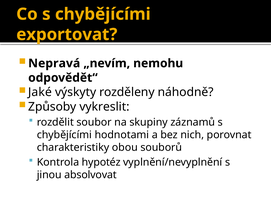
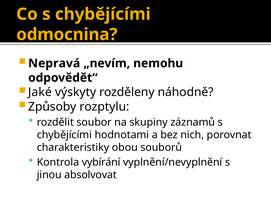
exportovat: exportovat -> odmocnina (67, 35)
vykreslit: vykreslit -> rozptylu (104, 107)
hypotéz: hypotéz -> vybírání (101, 162)
